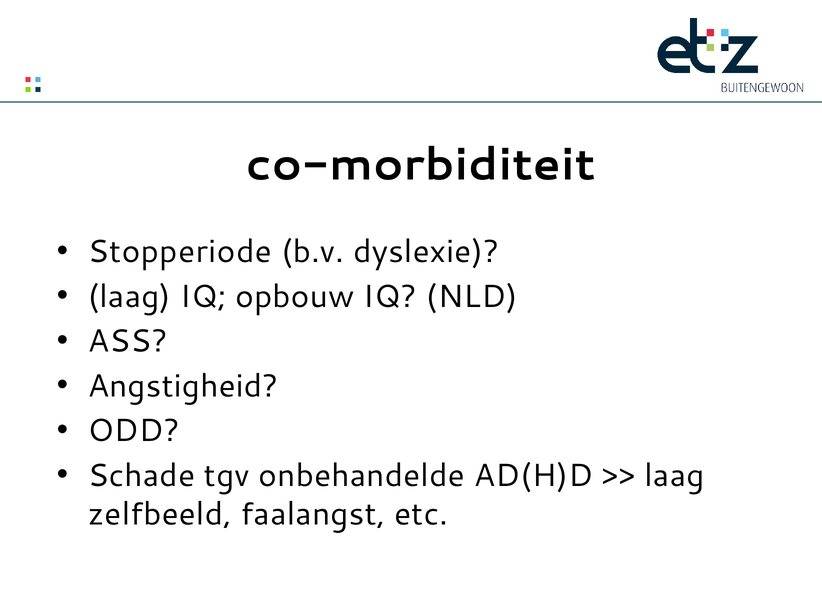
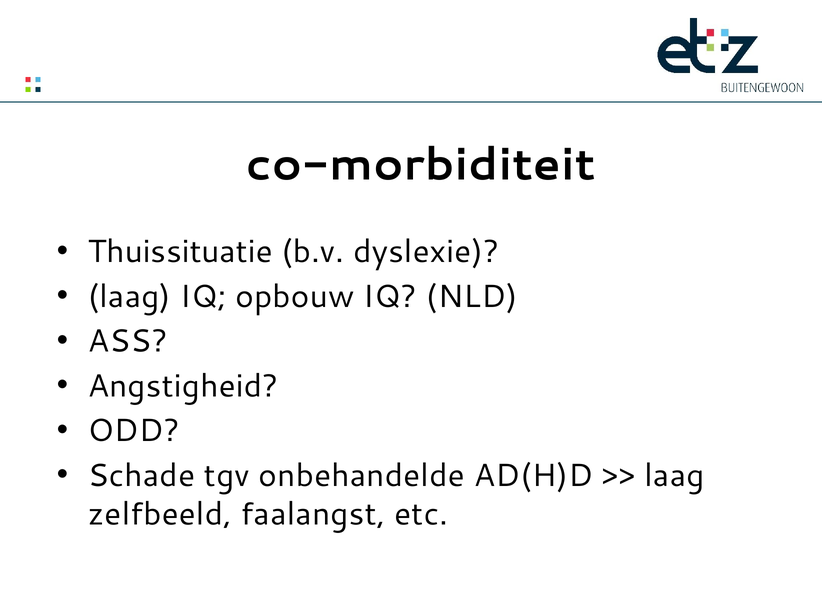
Stopperiode: Stopperiode -> Thuissituatie (180, 252)
